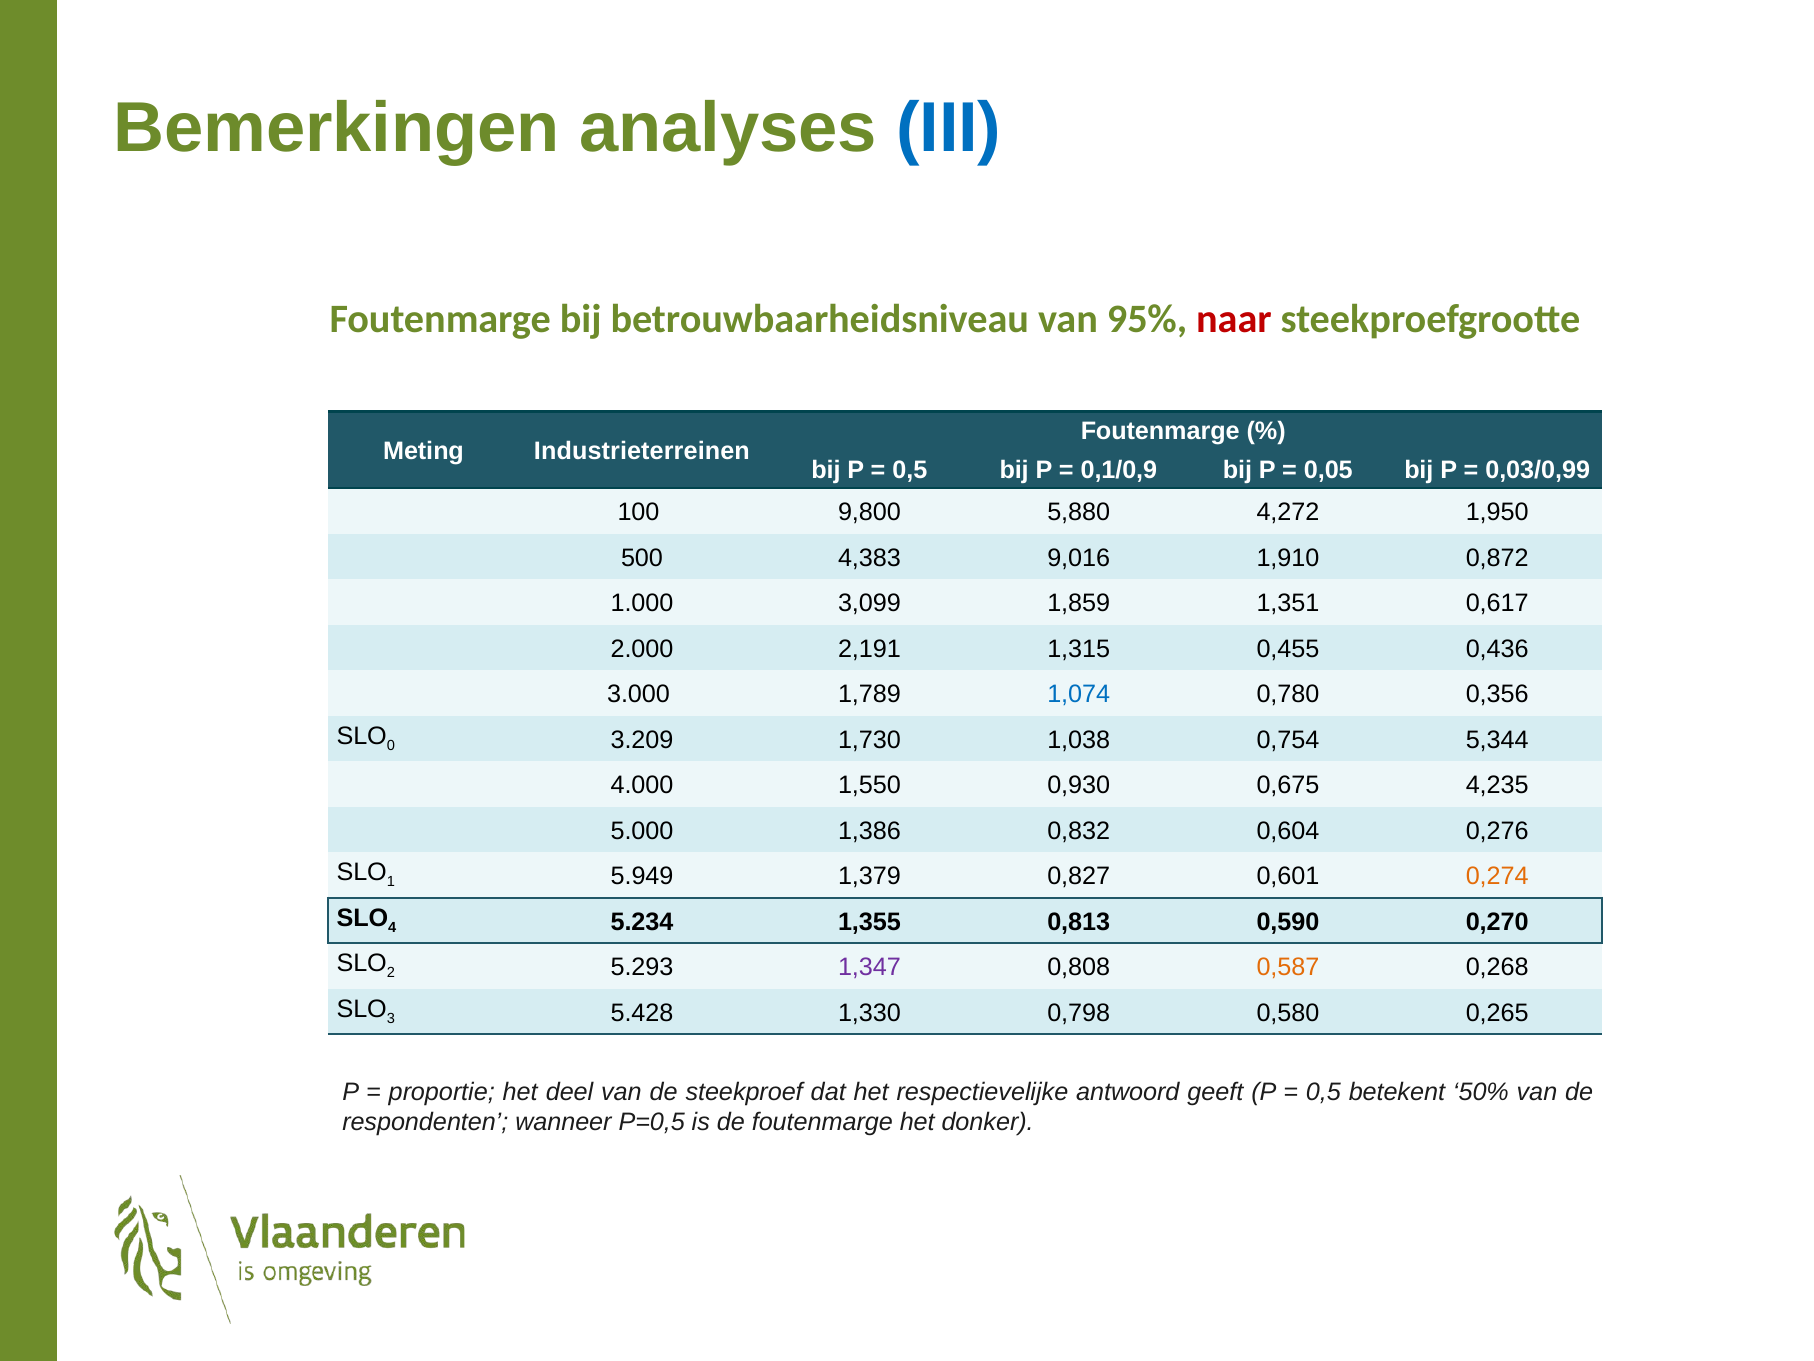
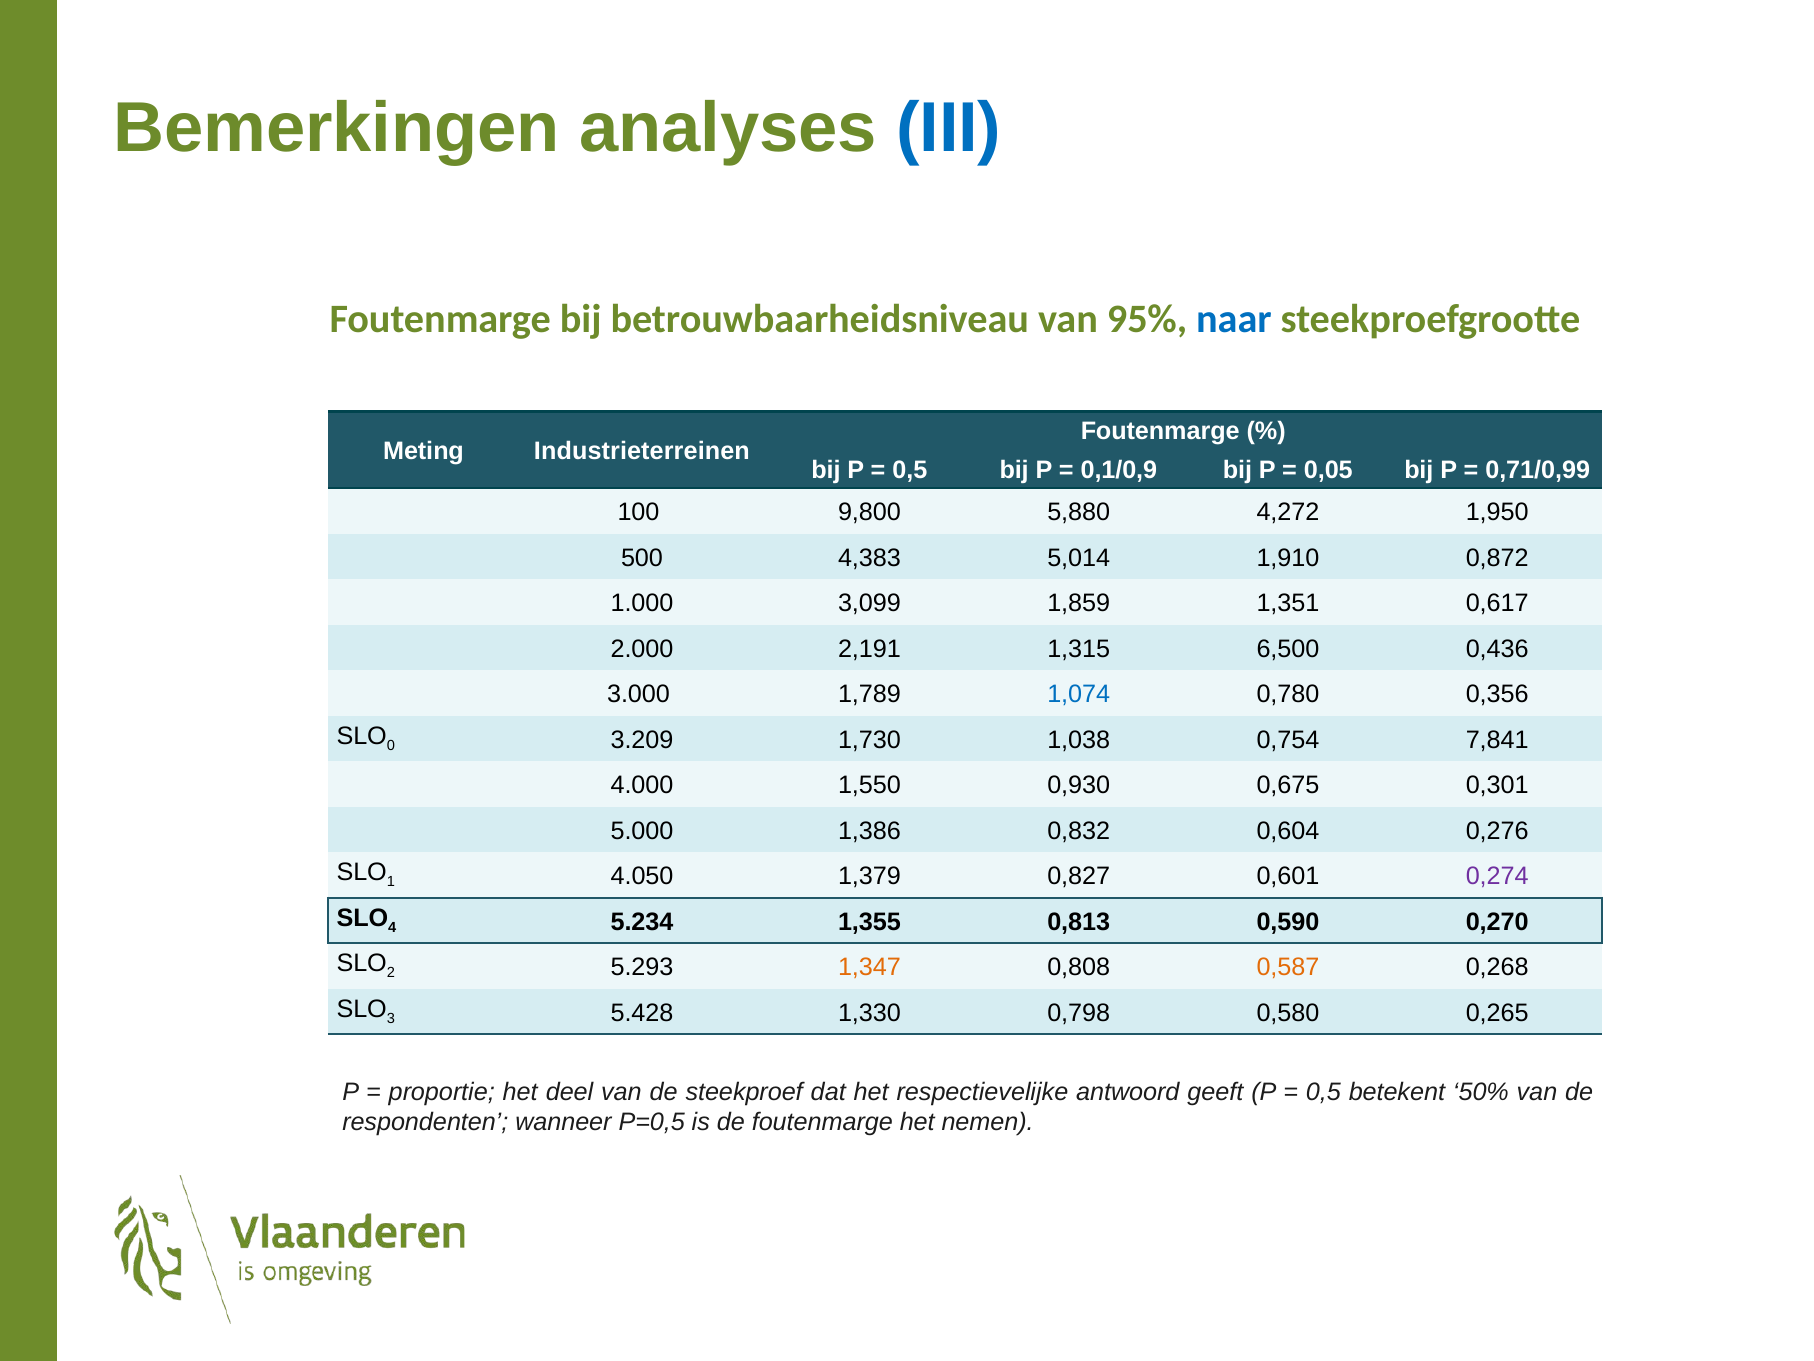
naar colour: red -> blue (1234, 319)
0,03/0,99: 0,03/0,99 -> 0,71/0,99 (1538, 470)
9,016: 9,016 -> 5,014 (1079, 558)
0,455: 0,455 -> 6,500 (1288, 649)
5,344: 5,344 -> 7,841 (1497, 739)
4,235: 4,235 -> 0,301 (1497, 785)
5.949: 5.949 -> 4.050 (642, 876)
0,274 colour: orange -> purple (1497, 876)
1,347 colour: purple -> orange (869, 967)
donker: donker -> nemen (988, 1122)
